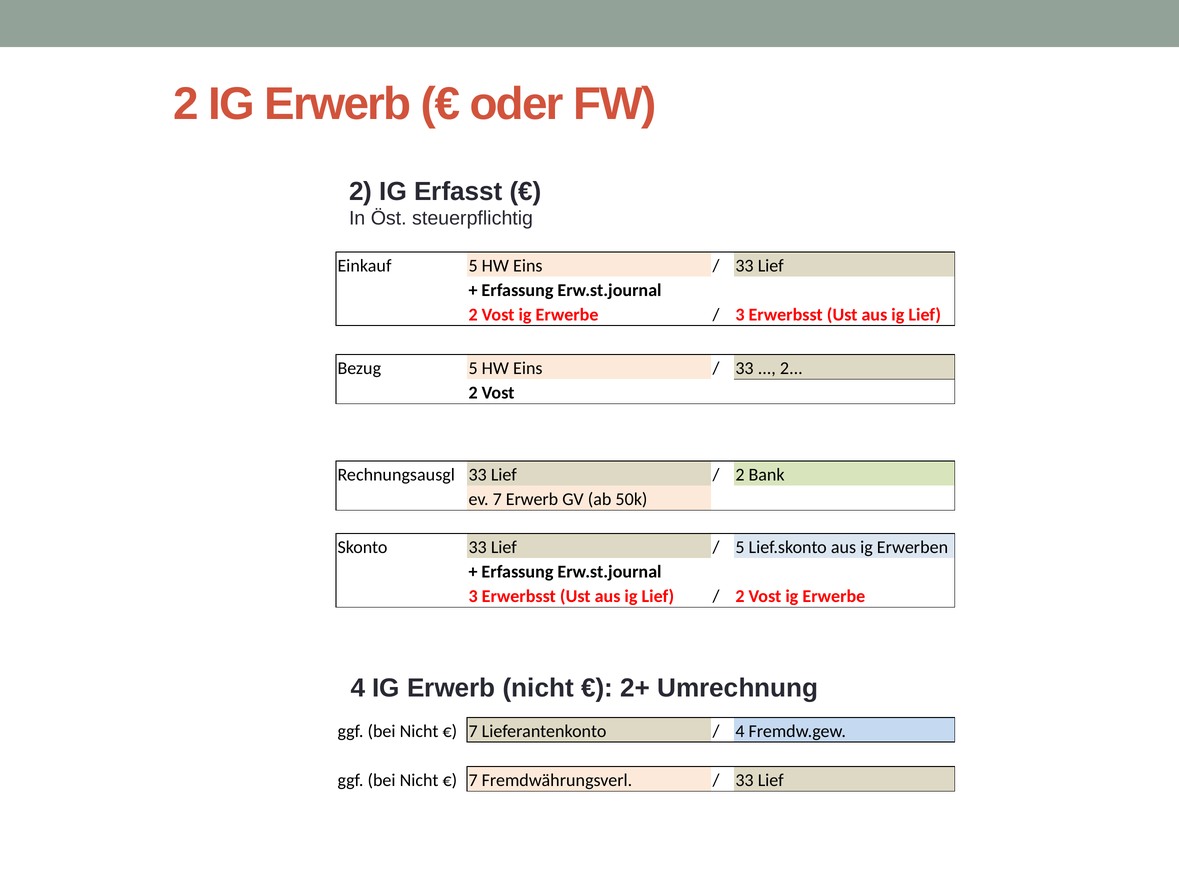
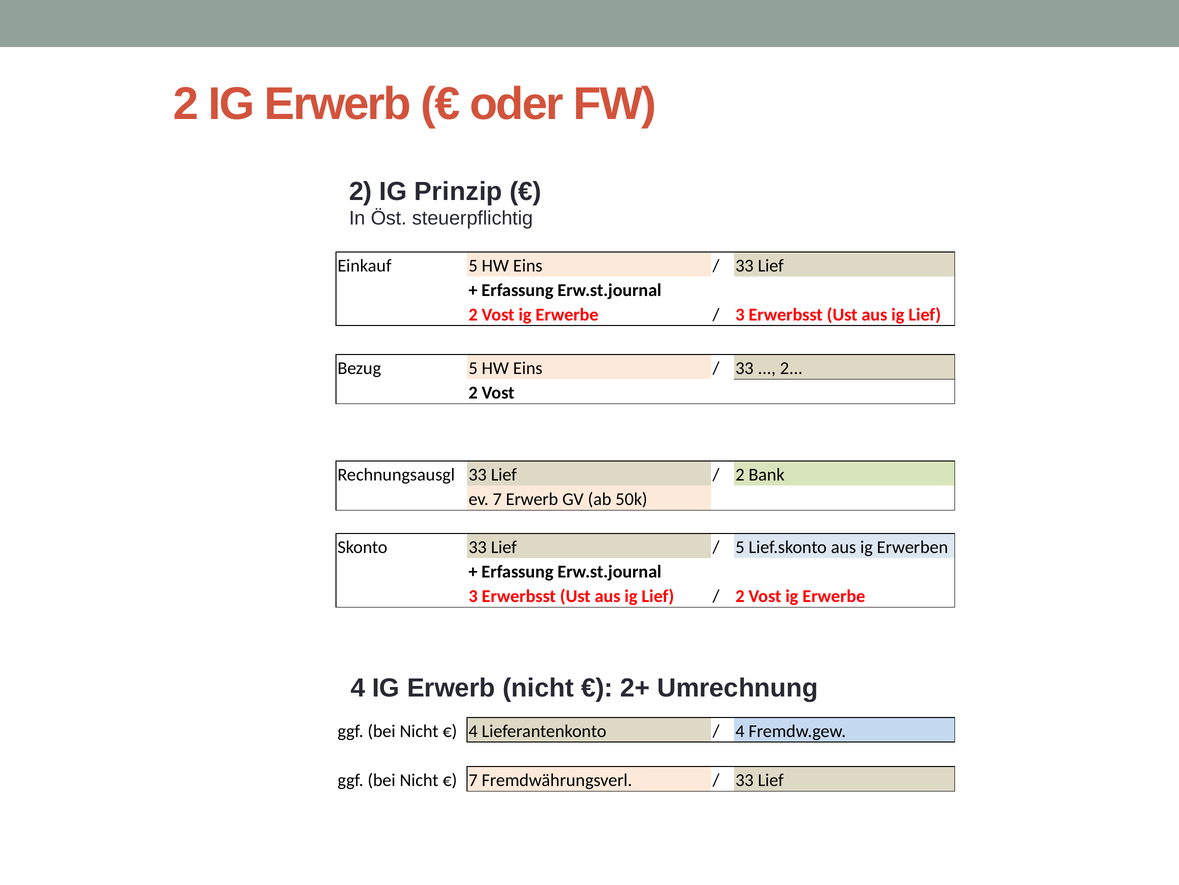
Erfasst: Erfasst -> Prinzip (458, 191)
7: 7 -> 4 (473, 731)
